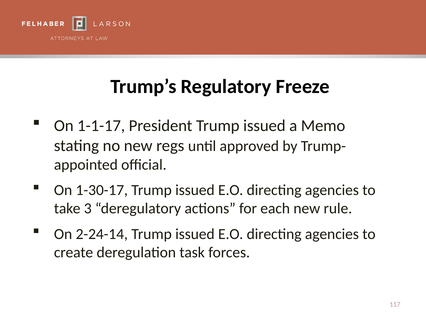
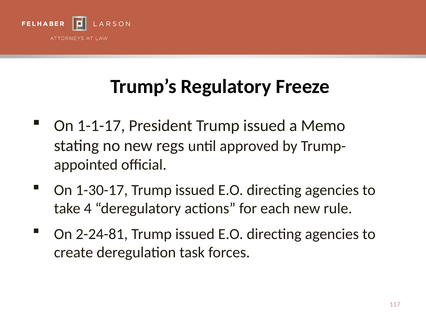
3: 3 -> 4 (88, 209)
2-24-14: 2-24-14 -> 2-24-81 (102, 234)
